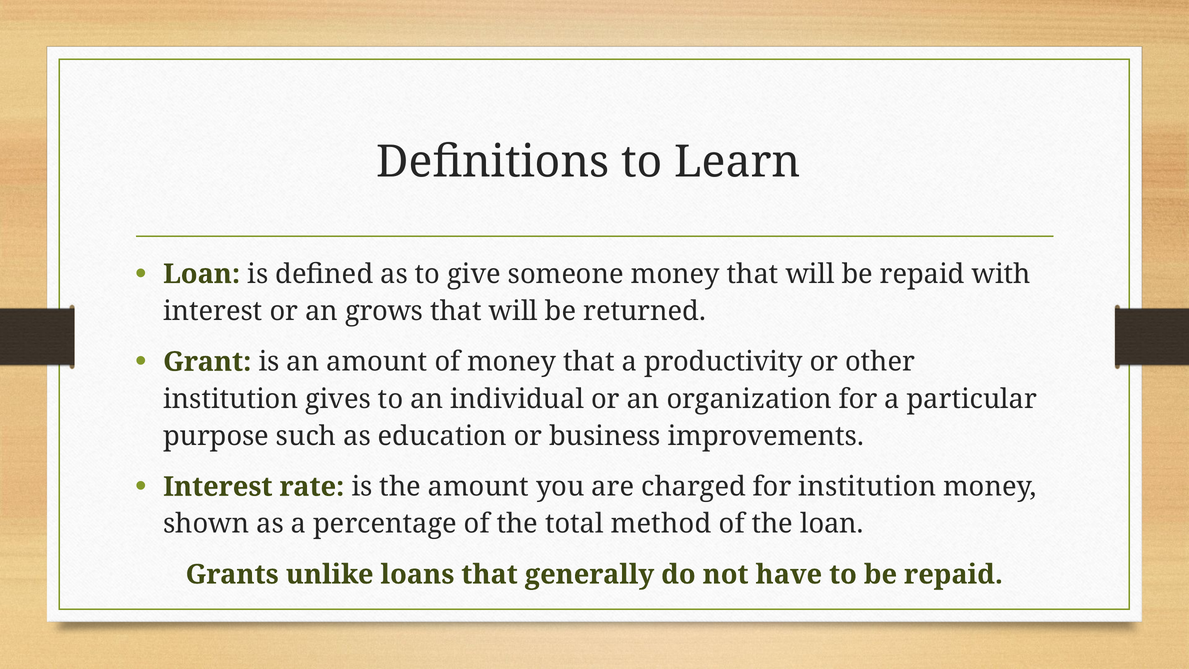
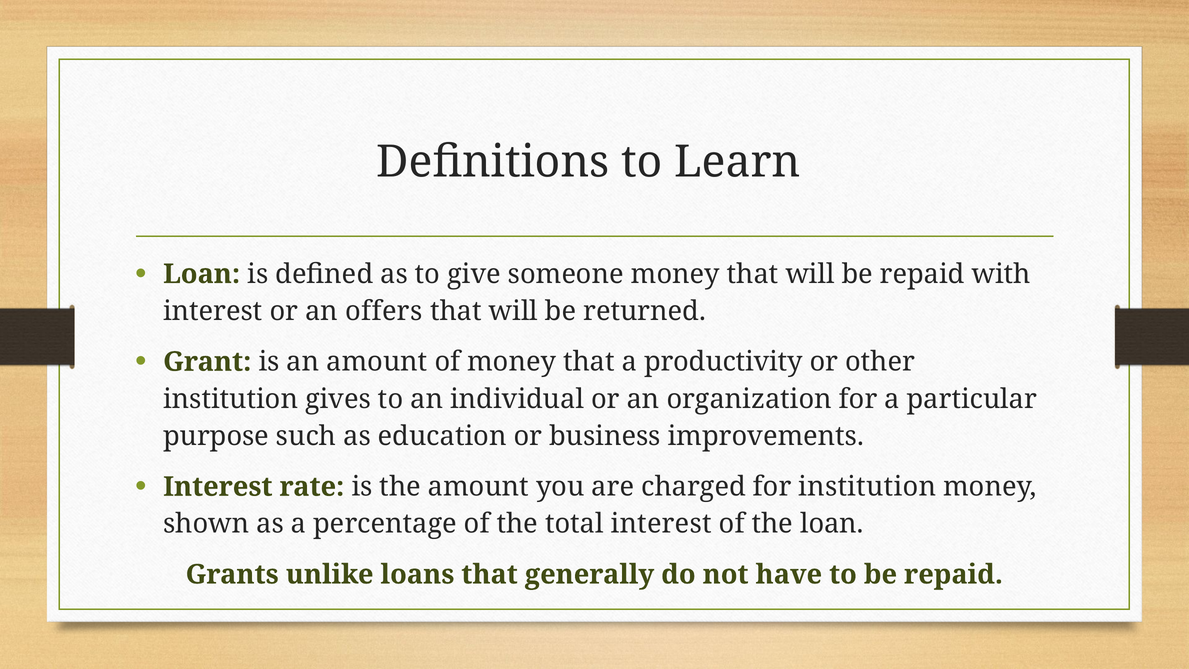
grows: grows -> offers (384, 311)
total method: method -> interest (661, 524)
